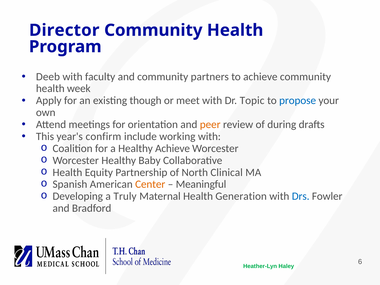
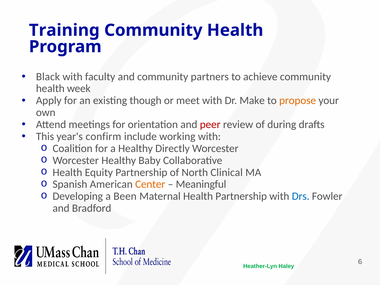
Director: Director -> Training (64, 30)
Deeb: Deeb -> Black (48, 77)
Topic: Topic -> Make (252, 101)
propose colour: blue -> orange (298, 101)
peer colour: orange -> red (210, 124)
Healthy Achieve: Achieve -> Directly (172, 148)
Truly: Truly -> Been (125, 196)
Health Generation: Generation -> Partnership (241, 196)
